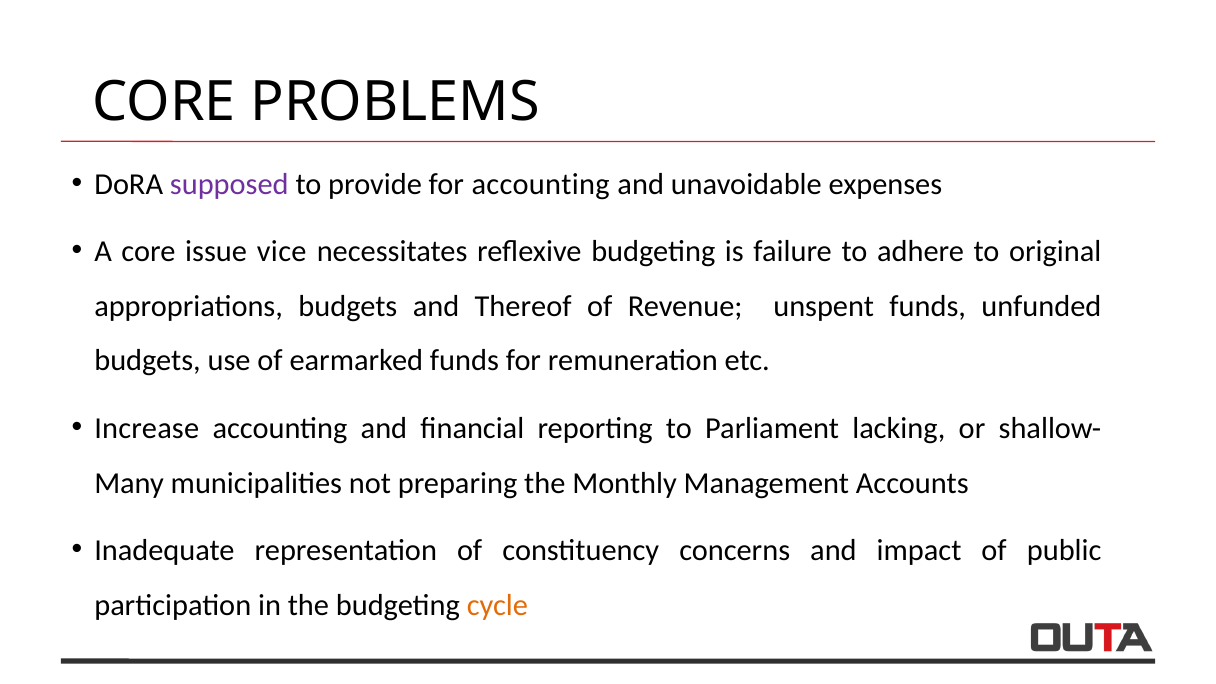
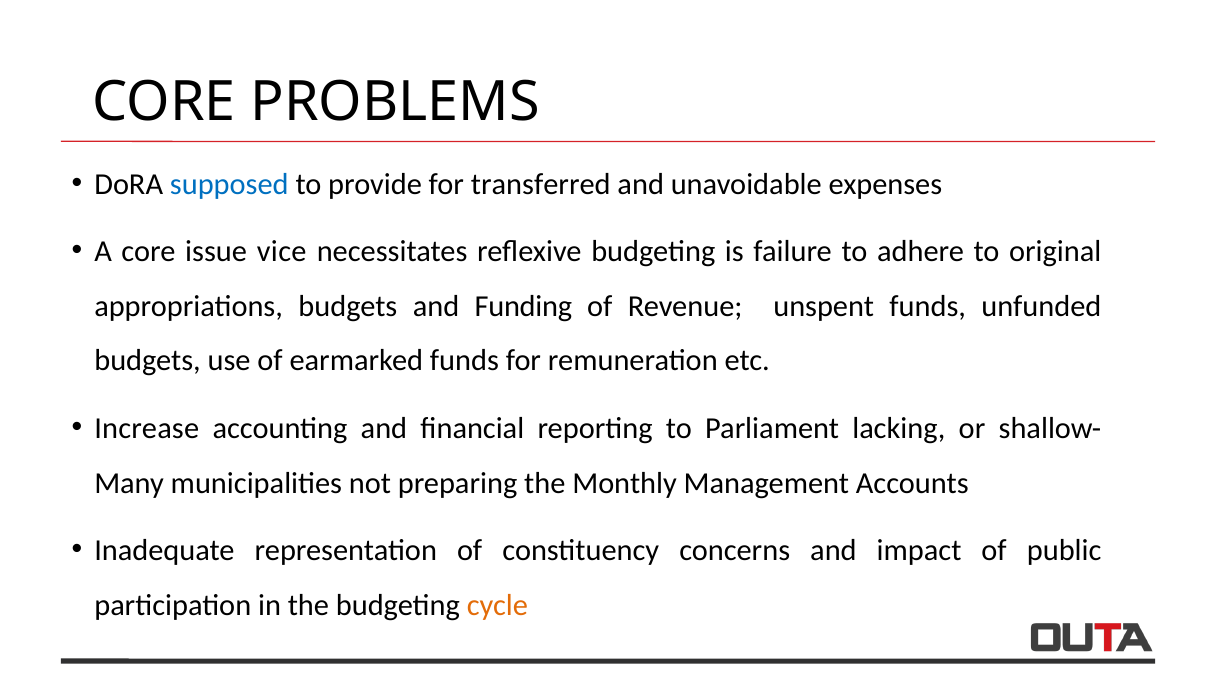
supposed colour: purple -> blue (229, 184)
for accounting: accounting -> transferred (541, 184)
Thereof: Thereof -> Funding (523, 306)
